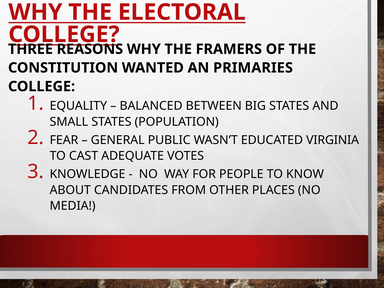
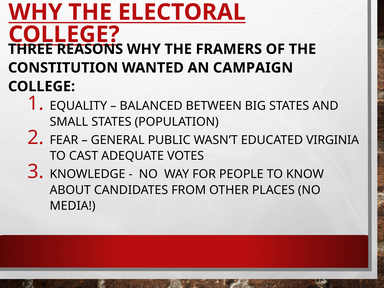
PRIMARIES: PRIMARIES -> CAMPAIGN (253, 68)
